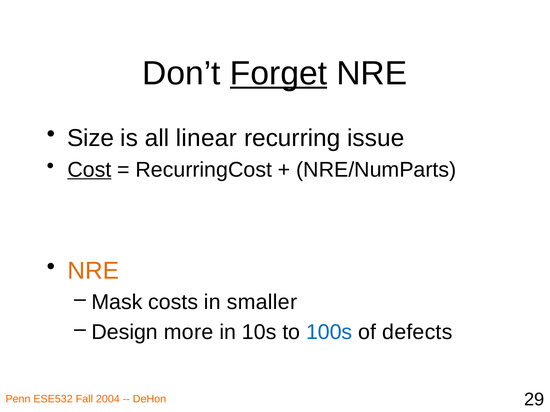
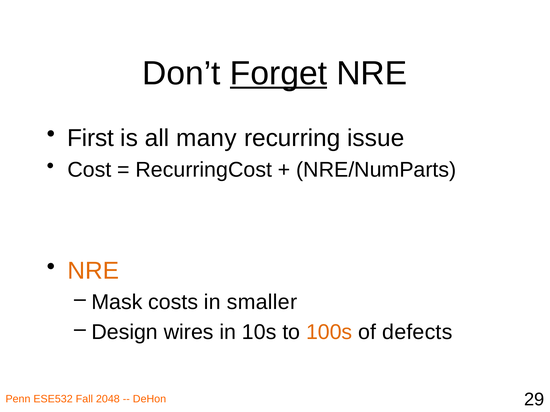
Size: Size -> First (91, 138)
linear: linear -> many (206, 138)
Cost underline: present -> none (89, 170)
more: more -> wires (189, 333)
100s colour: blue -> orange (329, 333)
2004: 2004 -> 2048 (108, 400)
